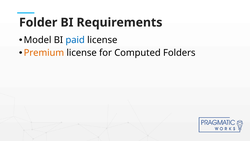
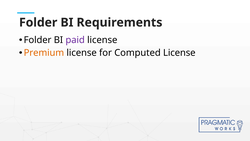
Model: Model -> Folder (38, 40)
paid colour: blue -> purple (75, 40)
Computed Folders: Folders -> License (179, 53)
